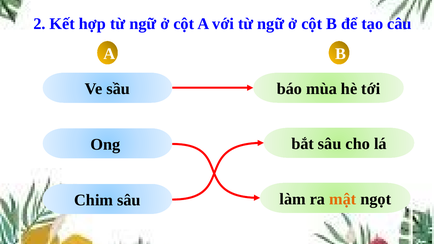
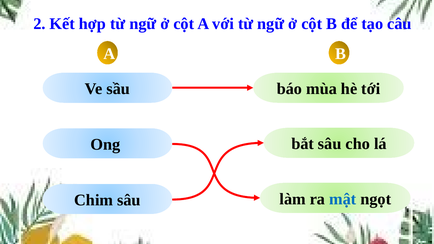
mật colour: orange -> blue (343, 199)
